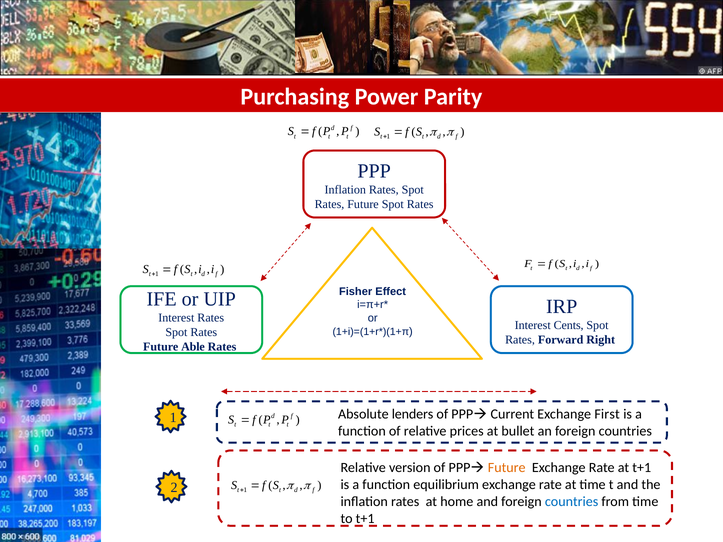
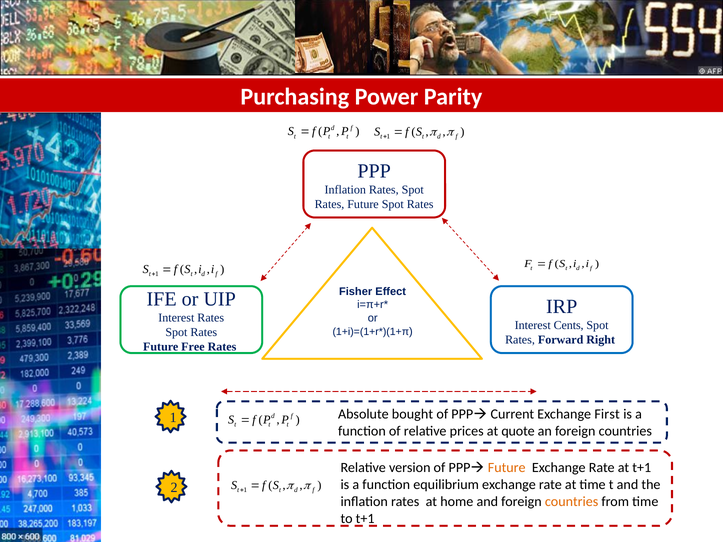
Able: Able -> Free (193, 347)
lenders: lenders -> bought (412, 415)
bullet: bullet -> quote (518, 431)
countries colour: blue -> orange (572, 502)
